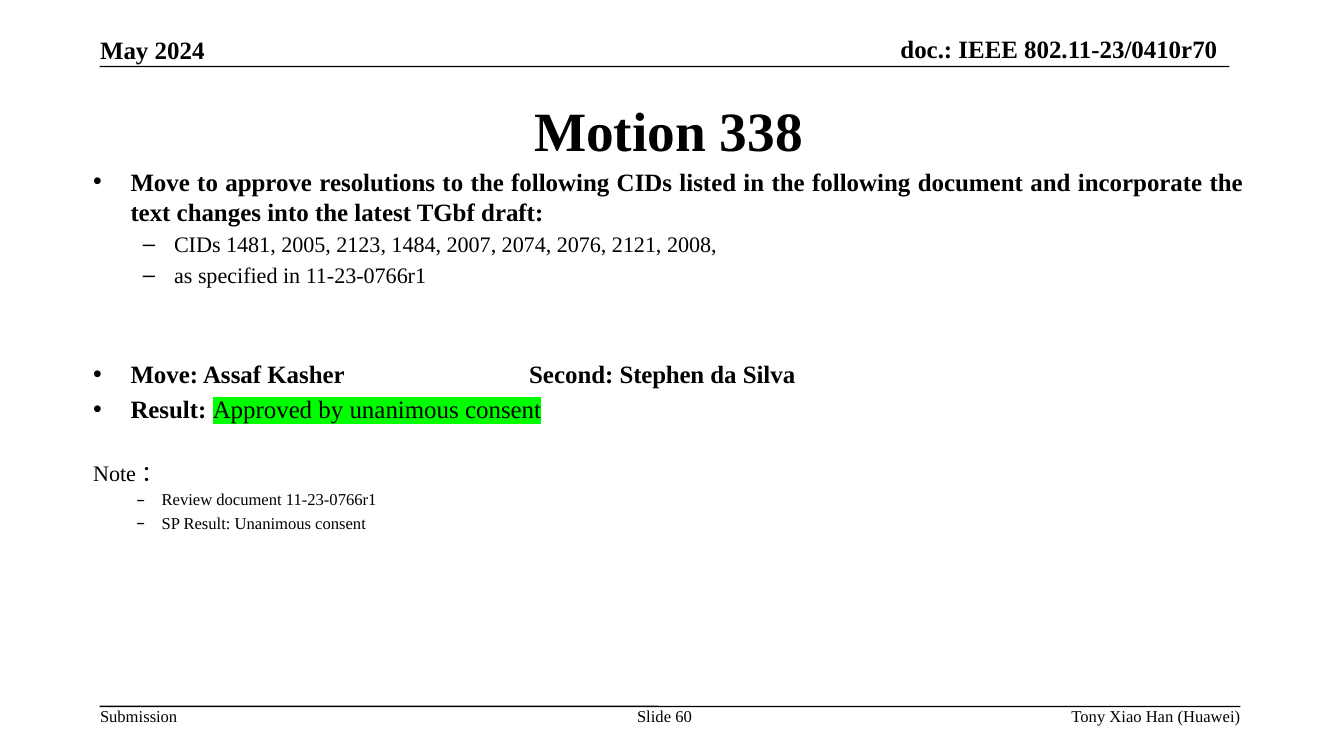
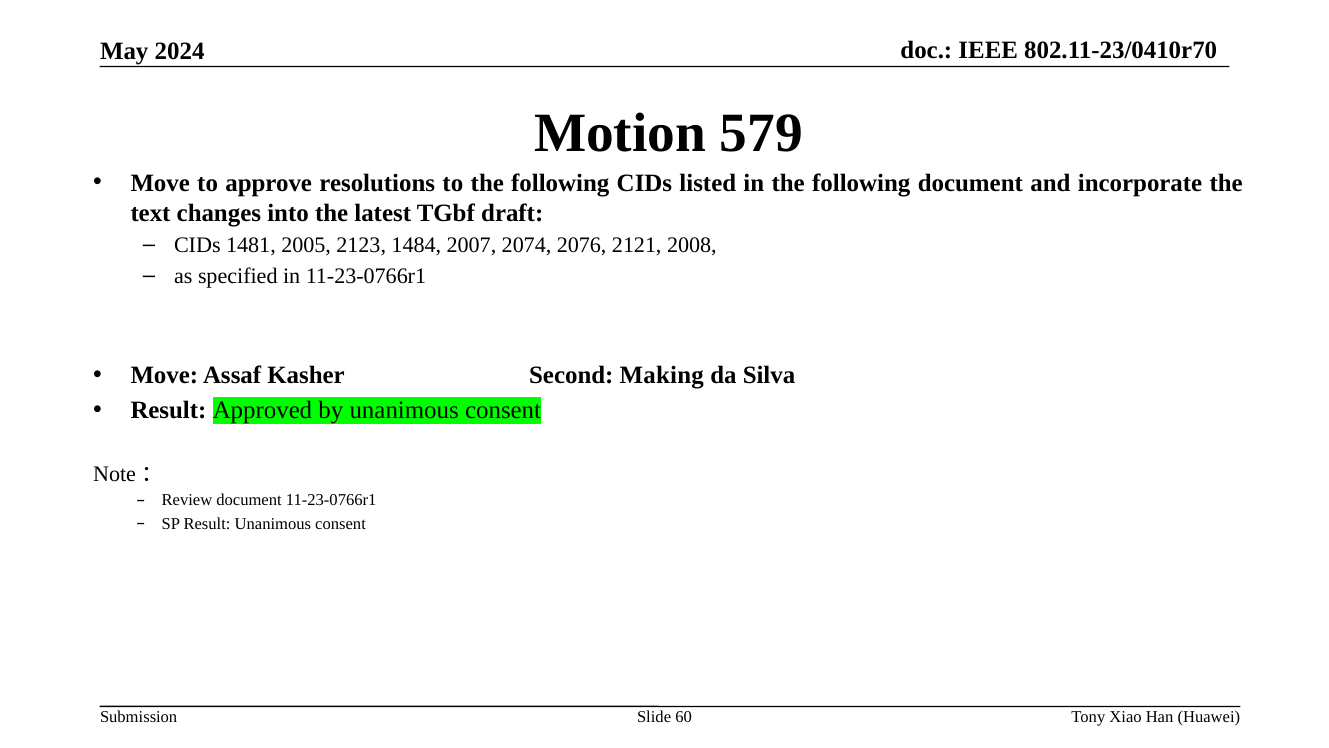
338: 338 -> 579 (761, 133)
Stephen: Stephen -> Making (662, 376)
